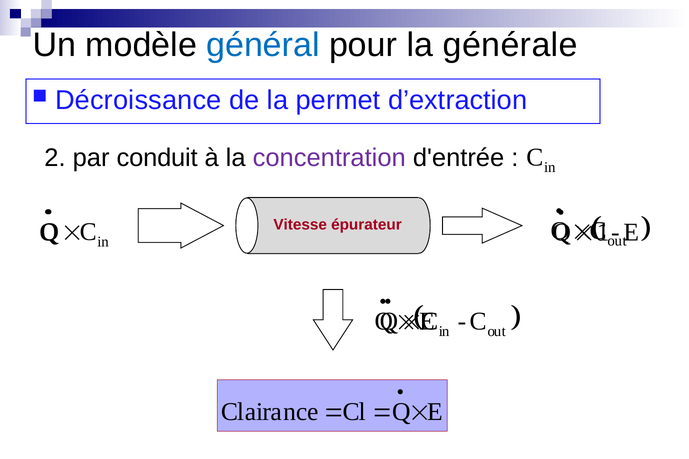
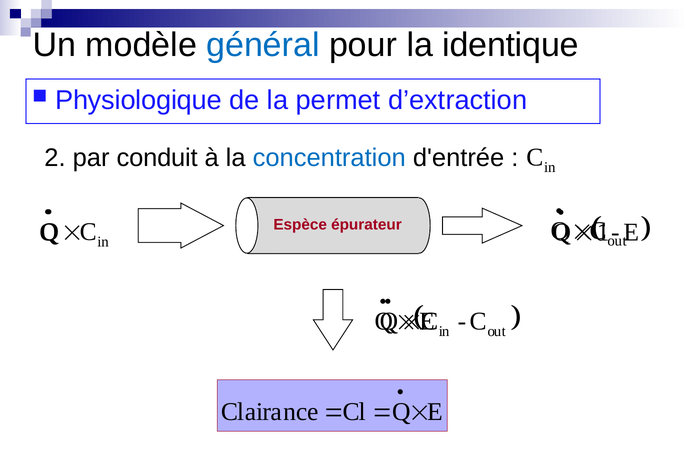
générale: générale -> identique (511, 45)
Décroissance: Décroissance -> Physiologique (138, 100)
concentration colour: purple -> blue (329, 158)
Vitesse: Vitesse -> Espèce (300, 225)
